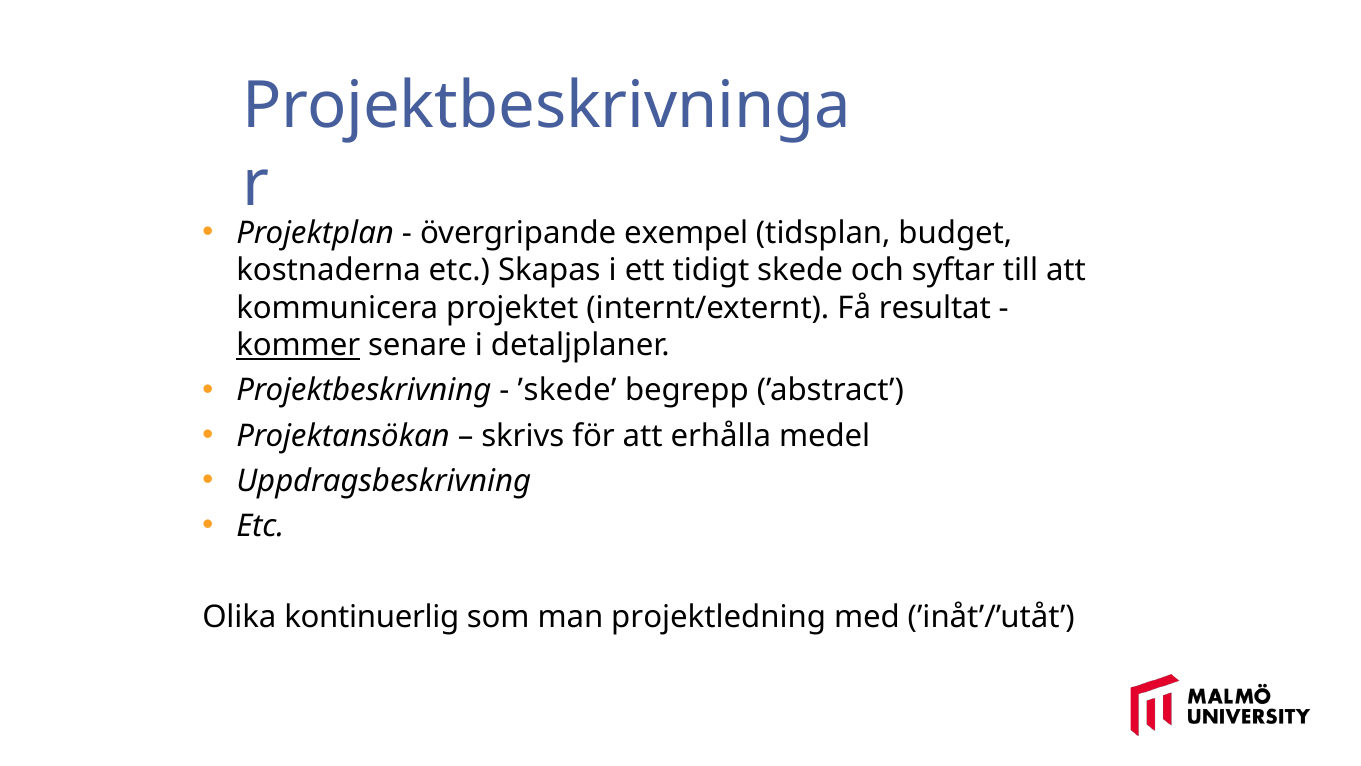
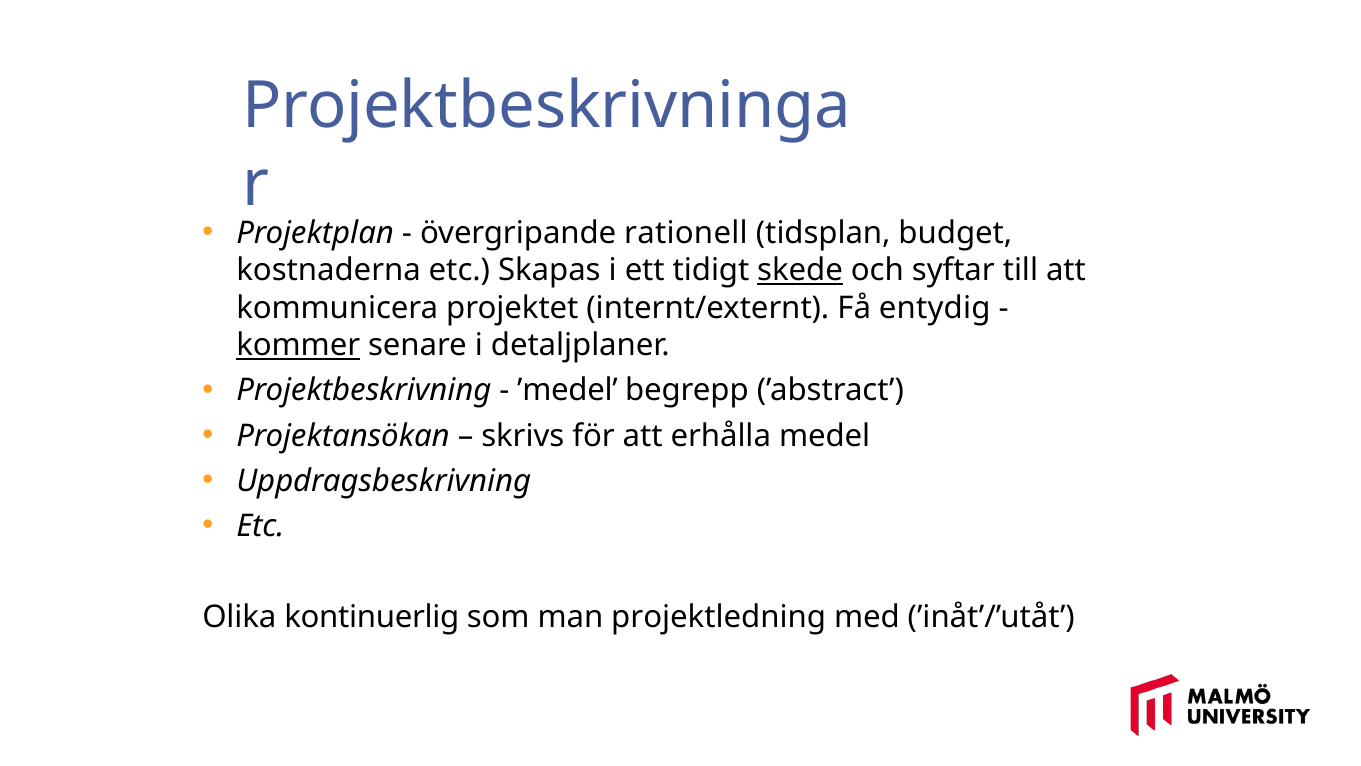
exempel: exempel -> rationell (686, 233)
skede underline: none -> present (800, 270)
resultat: resultat -> entydig (935, 308)
’skede: ’skede -> ’medel (567, 390)
